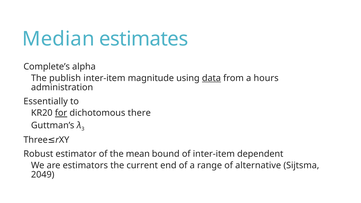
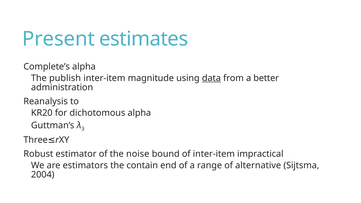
Median: Median -> Present (59, 39)
hours: hours -> better (266, 78)
Essentially: Essentially -> Reanalysis (46, 102)
for underline: present -> none (61, 113)
dichotomous there: there -> alpha (139, 113)
mean: mean -> noise (138, 154)
dependent: dependent -> impractical (260, 154)
current: current -> contain (142, 165)
2049: 2049 -> 2004 (43, 175)
